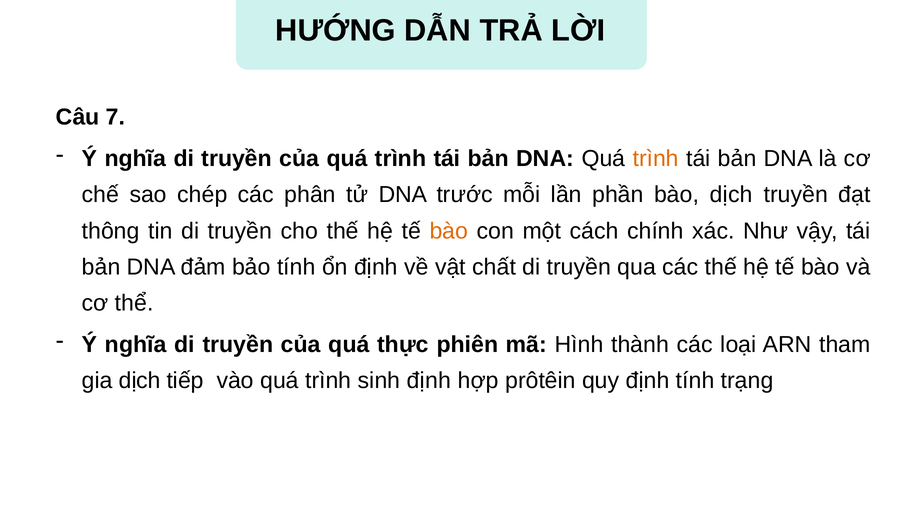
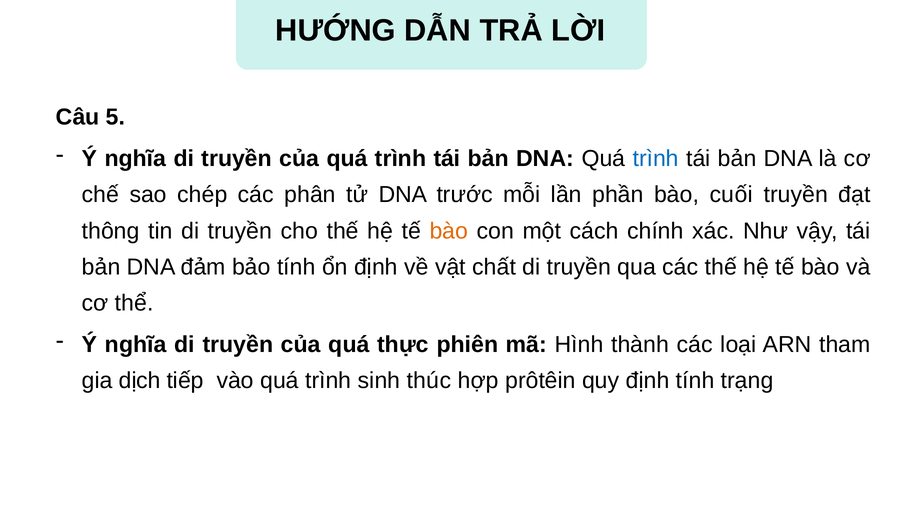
7: 7 -> 5 (115, 117)
trình colour: orange -> blue (656, 159)
bào dịch: dịch -> cuối (731, 195)
sinh định: định -> thúc (429, 381)
